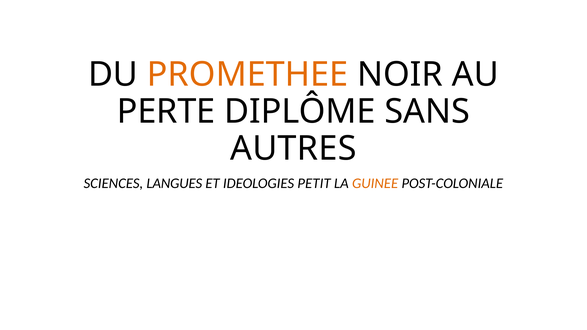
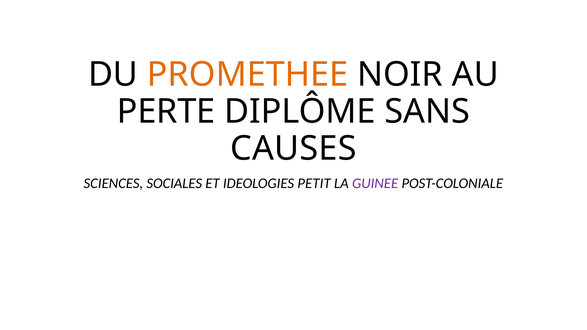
AUTRES: AUTRES -> CAUSES (293, 148)
LANGUES: LANGUES -> SOCIALES (174, 183)
GUINEE colour: orange -> purple (375, 183)
